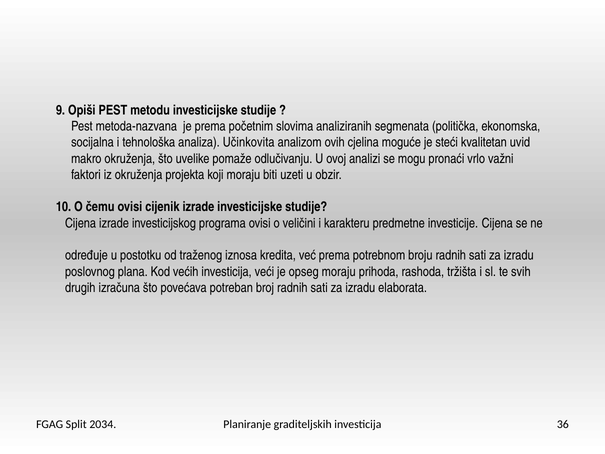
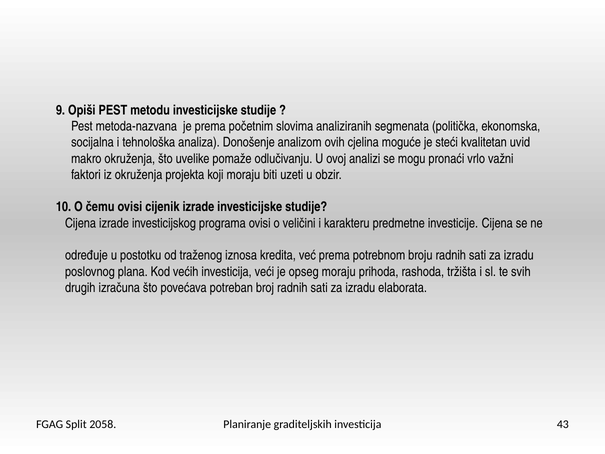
Učinkovita: Učinkovita -> Donošenje (249, 142)
2034: 2034 -> 2058 (103, 424)
36: 36 -> 43 (563, 424)
